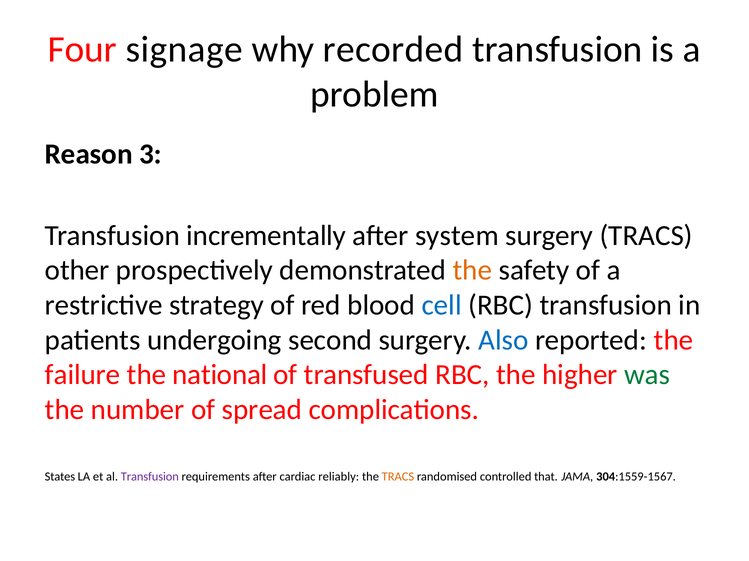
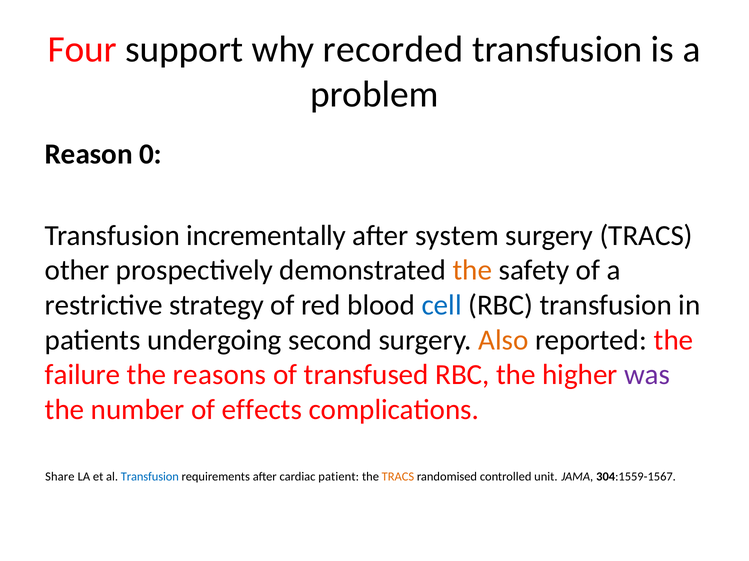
signage: signage -> support (184, 49)
3: 3 -> 0 (151, 154)
Also colour: blue -> orange (503, 340)
national: national -> reasons (220, 375)
was colour: green -> purple (647, 375)
spread: spread -> effects (262, 410)
States: States -> Share (60, 477)
Transfusion colour: purple -> blue (150, 477)
reliably: reliably -> patient (339, 477)
that: that -> unit (546, 477)
